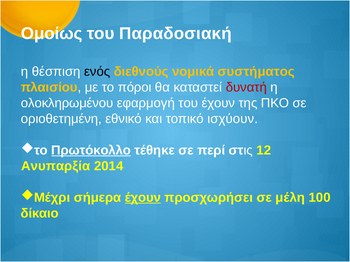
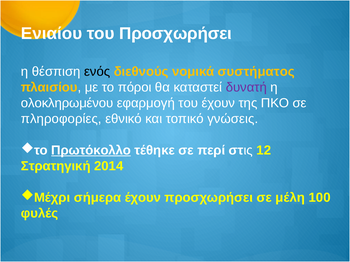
Ομοίως: Ομοίως -> Ενιαίου (52, 34)
του Παραδοσιακή: Παραδοσιακή -> Προσχωρήσει (176, 34)
δυνατή colour: red -> purple (246, 88)
οριοθετημένη: οριοθετημένη -> πληροφορίες (61, 119)
ισχύουν: ισχύουν -> γνώσεις (233, 119)
Ανυπαρξία: Ανυπαρξία -> Στρατηγική (56, 166)
έχουν underline: present -> none (143, 198)
δίκαιο: δίκαιο -> φυλές (40, 214)
